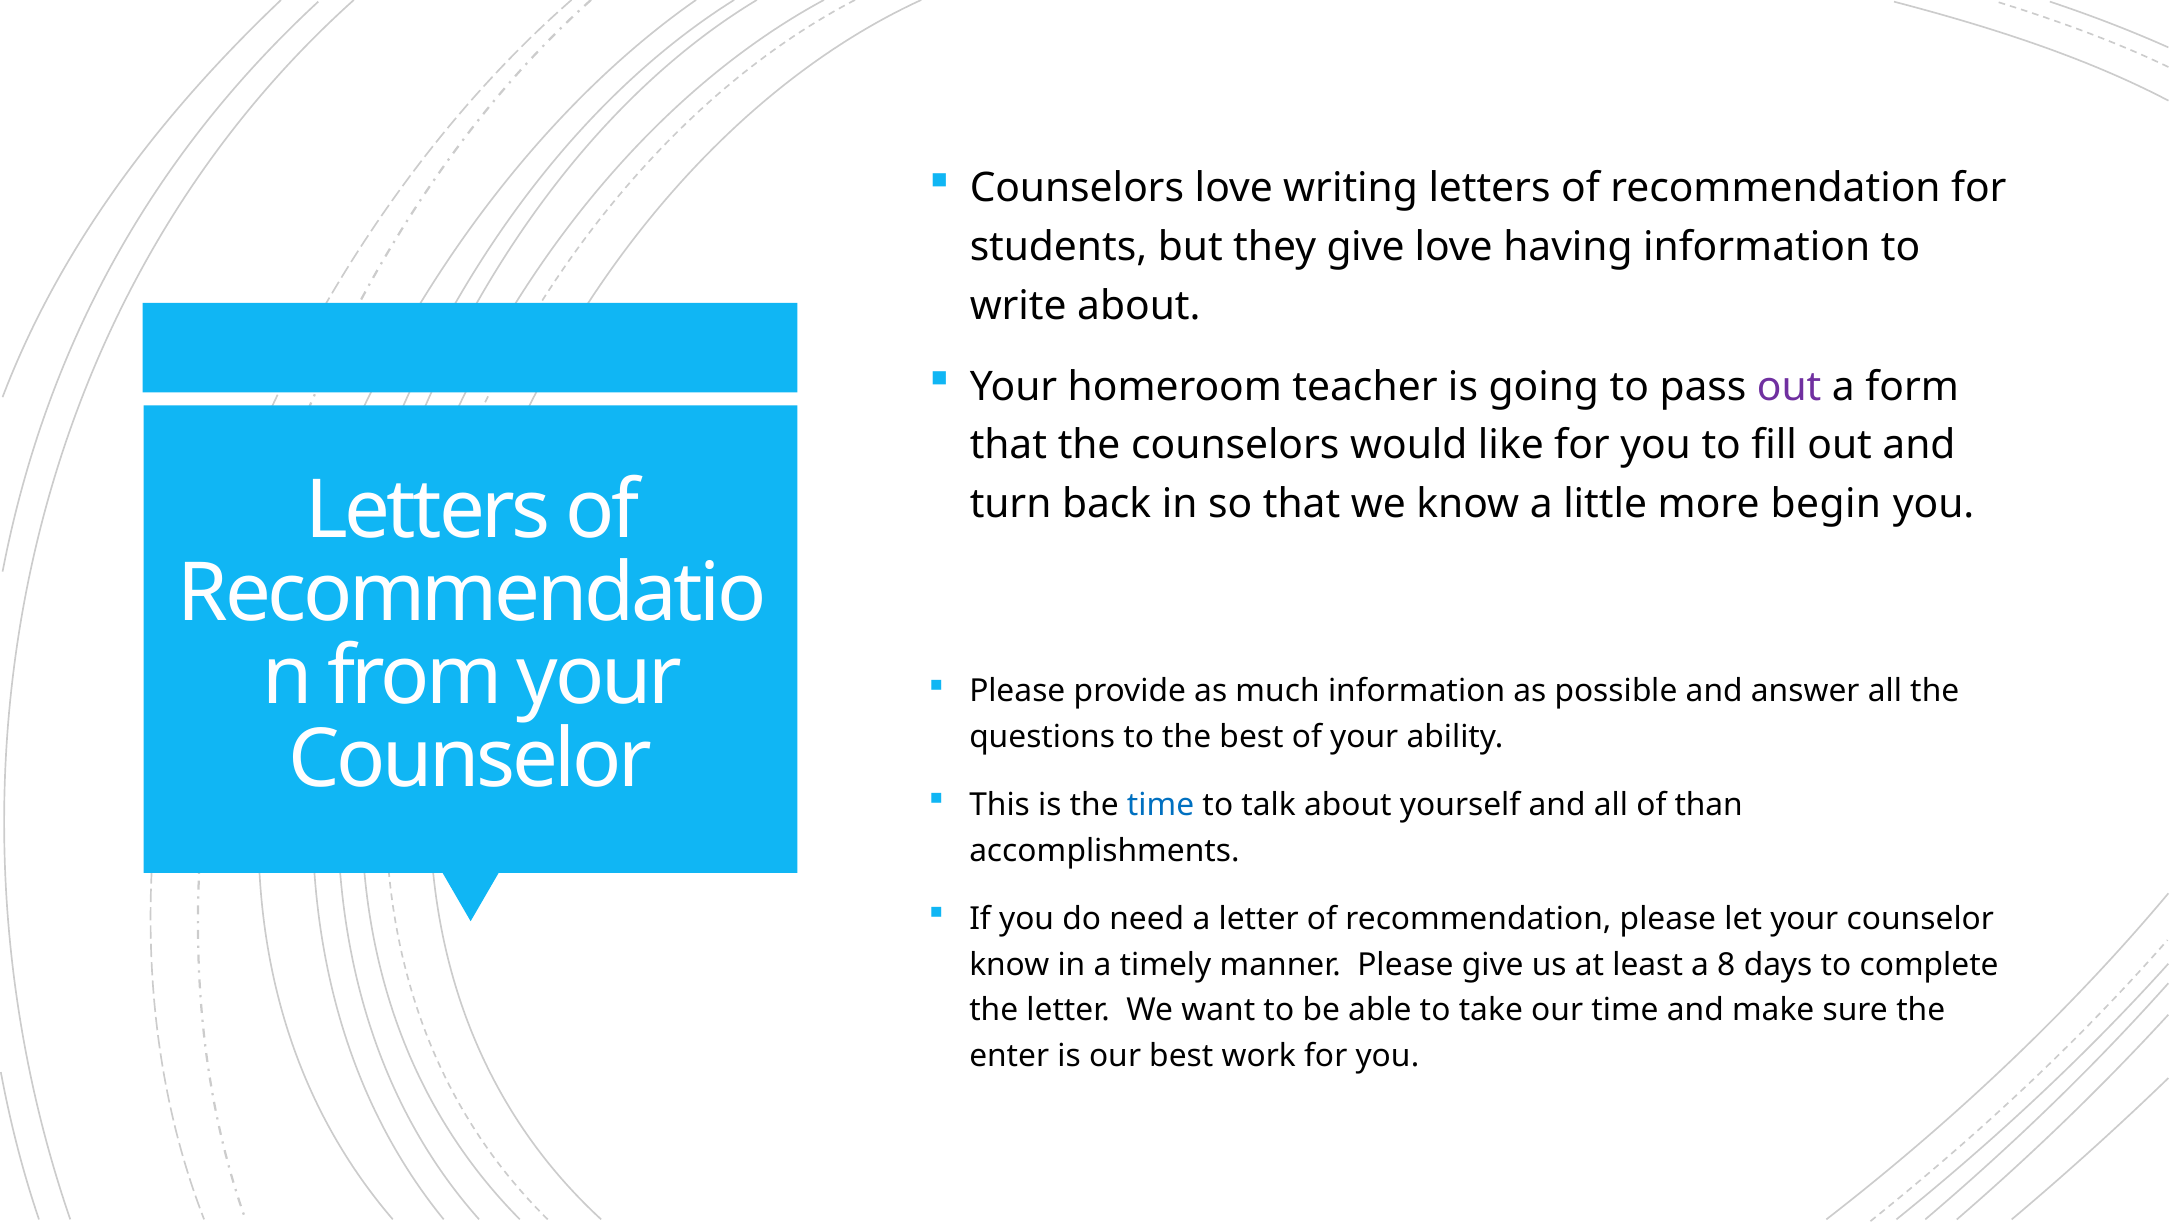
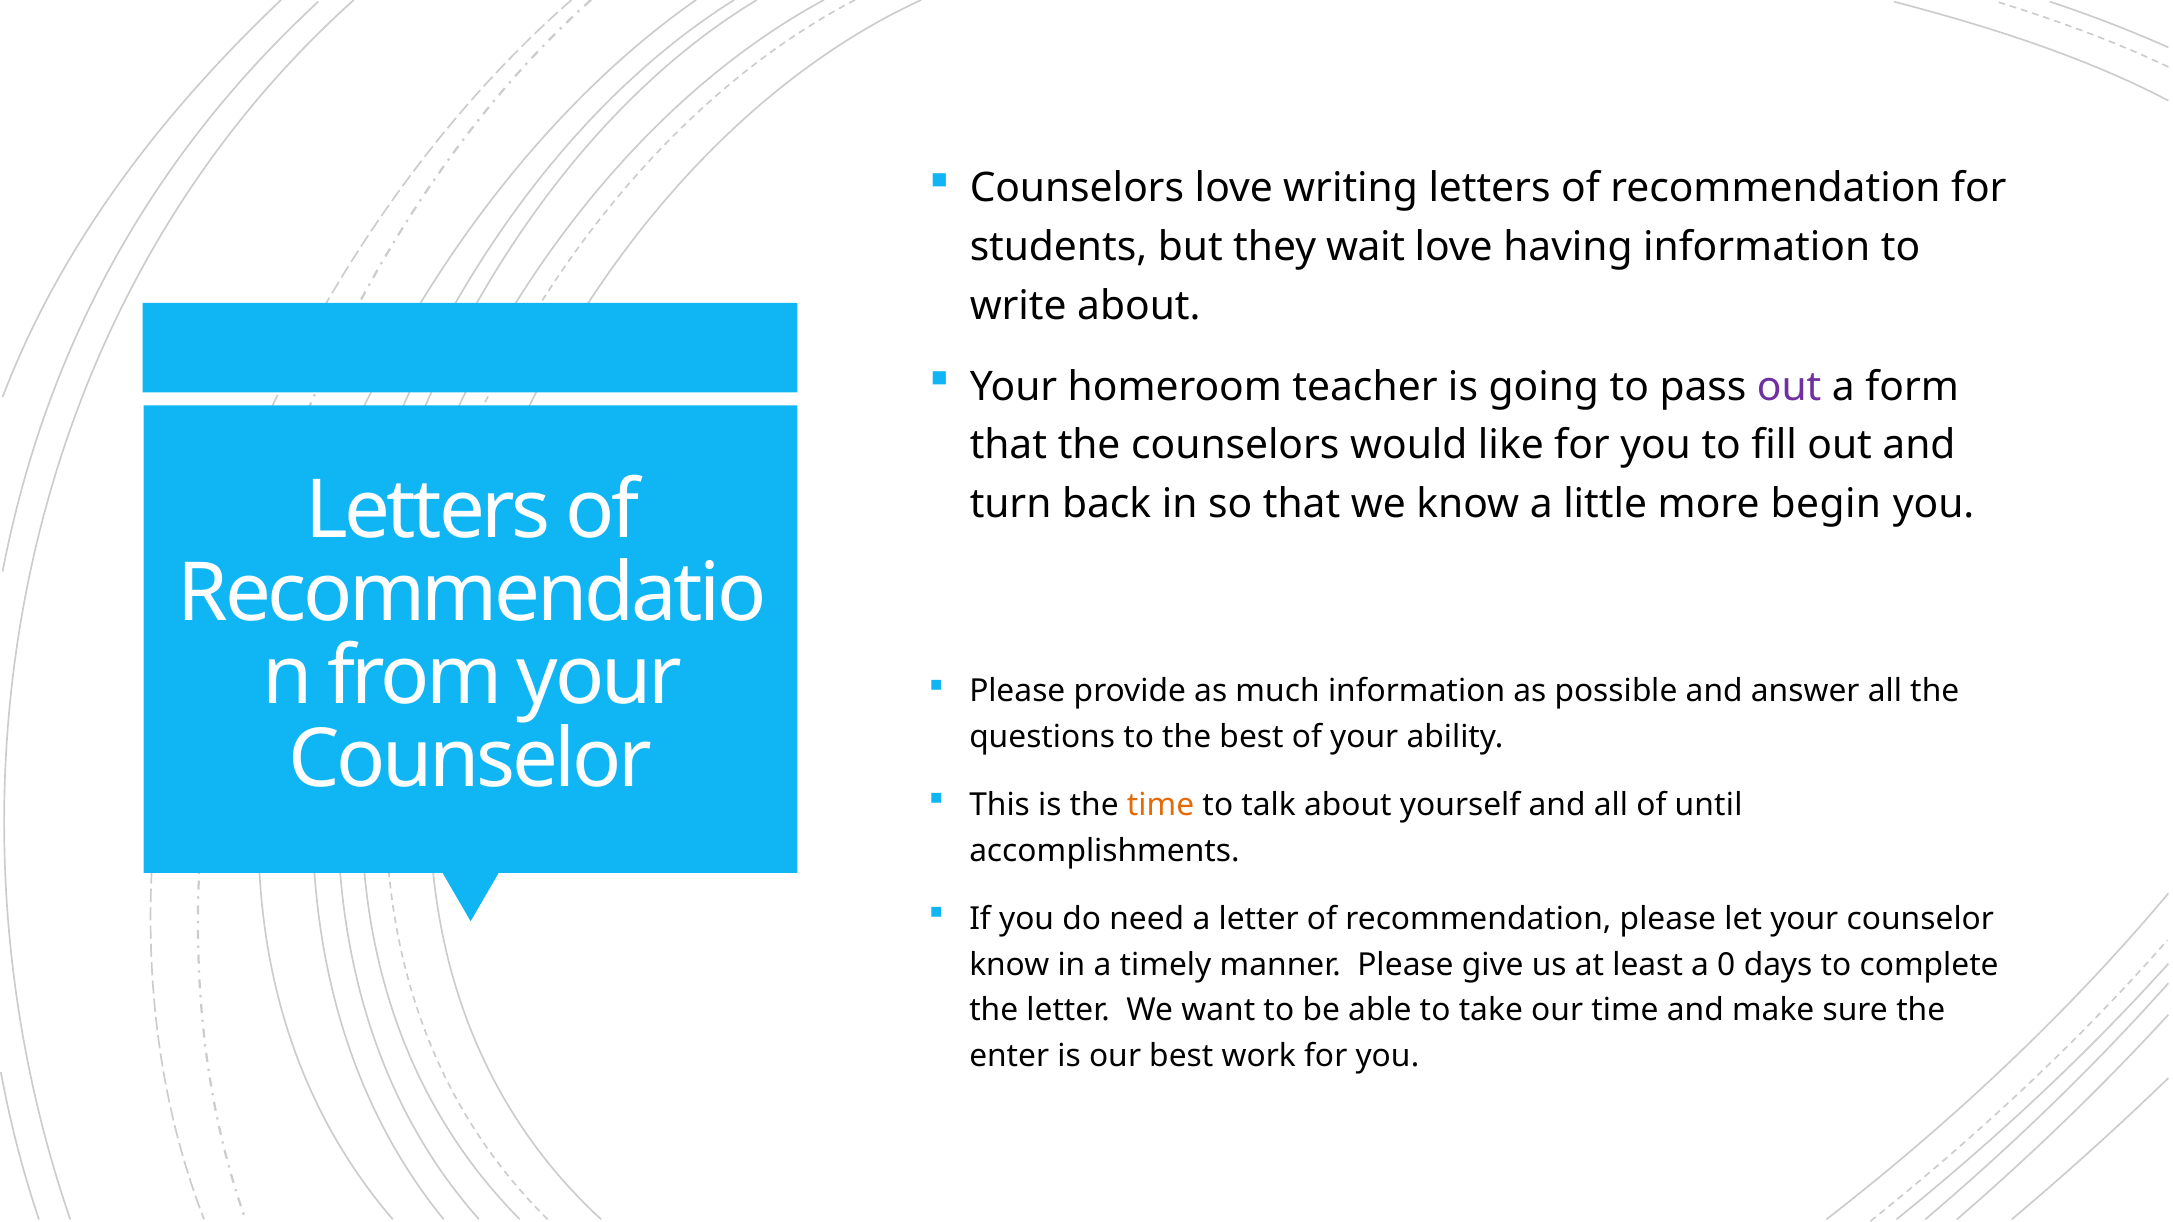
they give: give -> wait (1366, 247)
time colour: blue -> orange (1161, 805)
than: than -> until (1709, 805)
8: 8 -> 0 (1726, 965)
